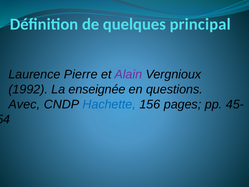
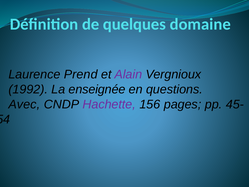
principal: principal -> domaine (200, 24)
Pierre: Pierre -> Prend (81, 74)
Hachette colour: blue -> purple (109, 104)
